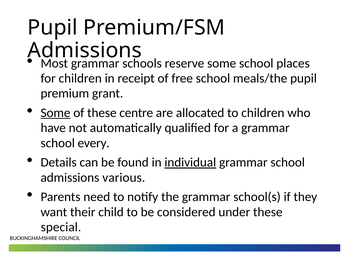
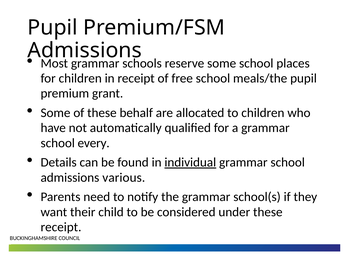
Some underline: present -> none (55, 113)
centre: centre -> behalf (136, 113)
special: special -> receipt (61, 228)
